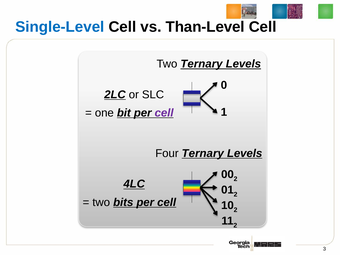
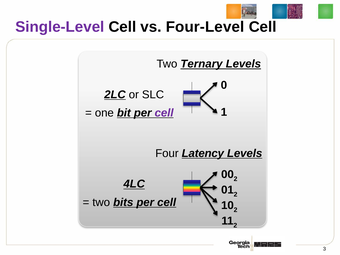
Single-Level colour: blue -> purple (60, 27)
Than-Level: Than-Level -> Four-Level (205, 27)
Four Ternary: Ternary -> Latency (203, 153)
